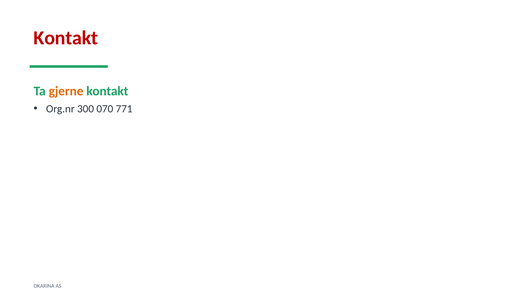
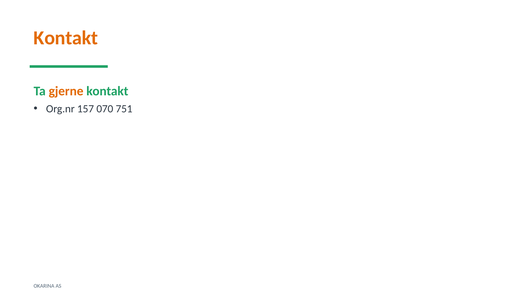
Kontakt colour: red -> orange (66, 38)
300: 300 -> 157 (86, 109)
771: 771 -> 751 (124, 109)
